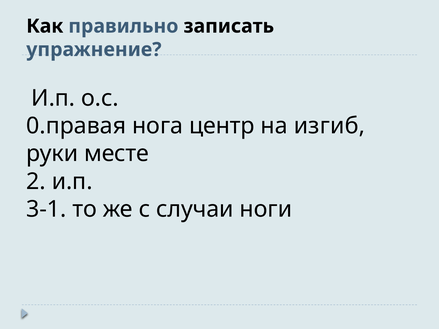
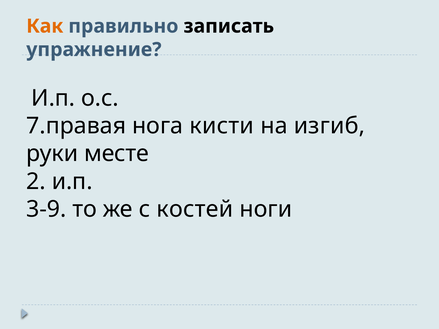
Как colour: black -> orange (45, 26)
0.правая: 0.правая -> 7.правая (76, 126)
центр: центр -> кисти (222, 126)
3-1: 3-1 -> 3-9 (46, 209)
случаи: случаи -> костей (195, 209)
